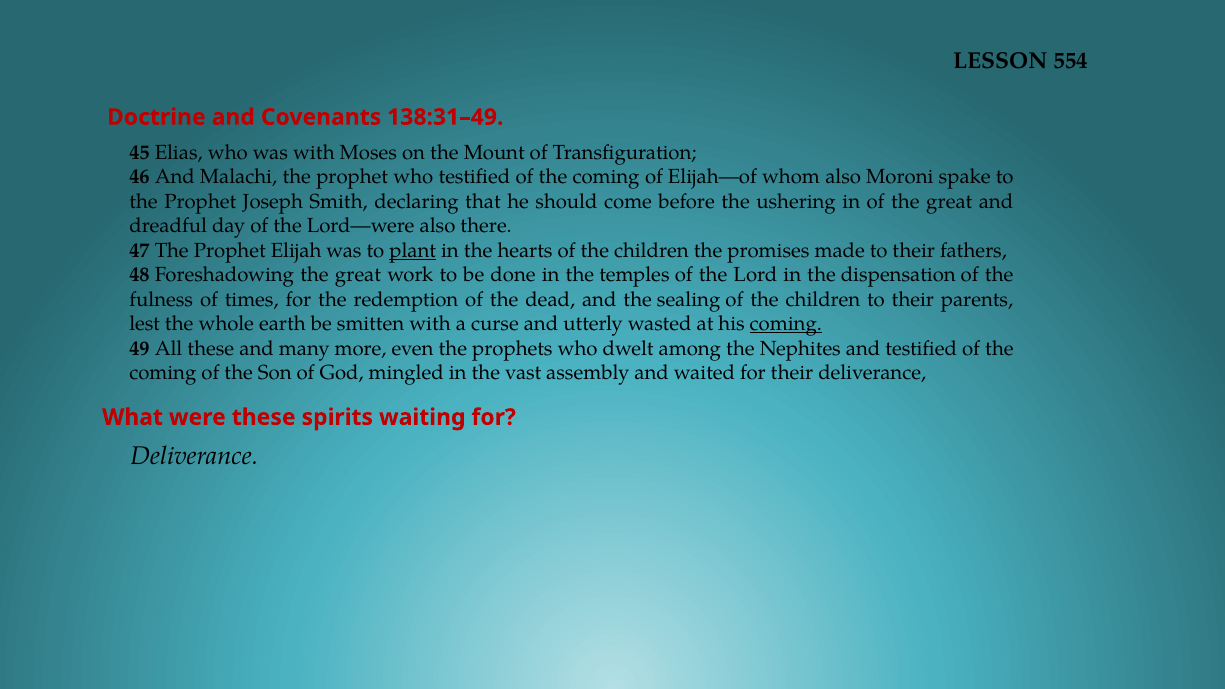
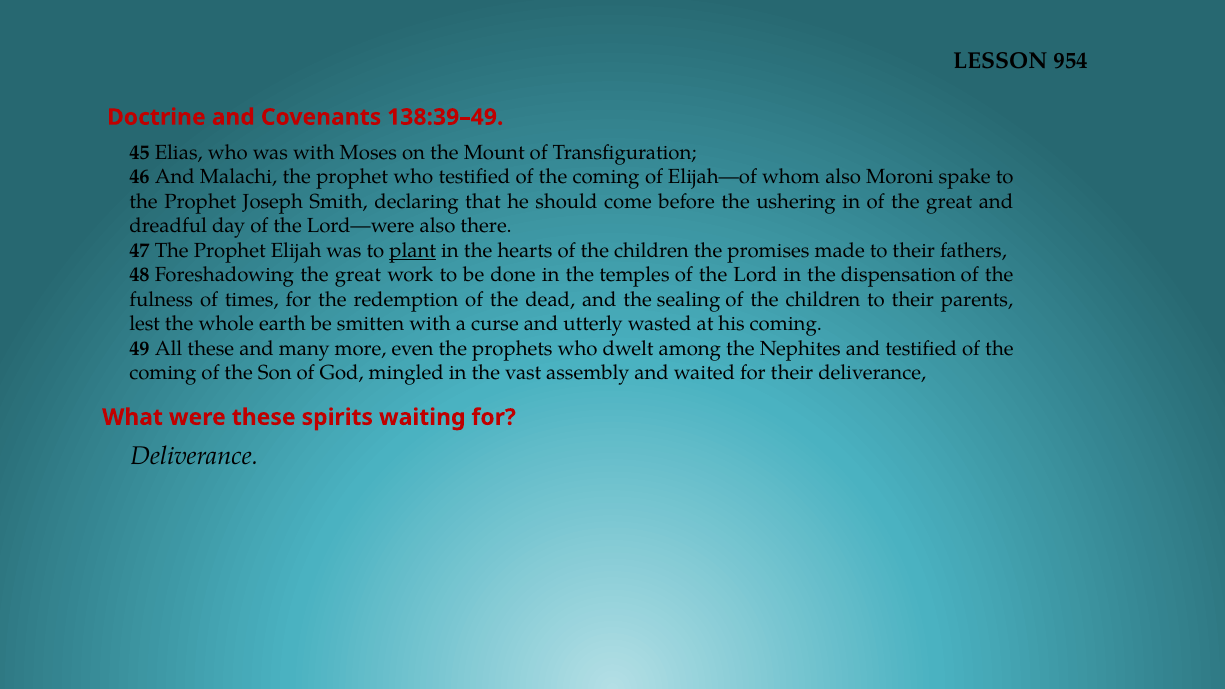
554: 554 -> 954 (1071, 61)
138:31–49: 138:31–49 -> 138:39–49 (445, 117)
coming underline: present -> none (786, 324)
